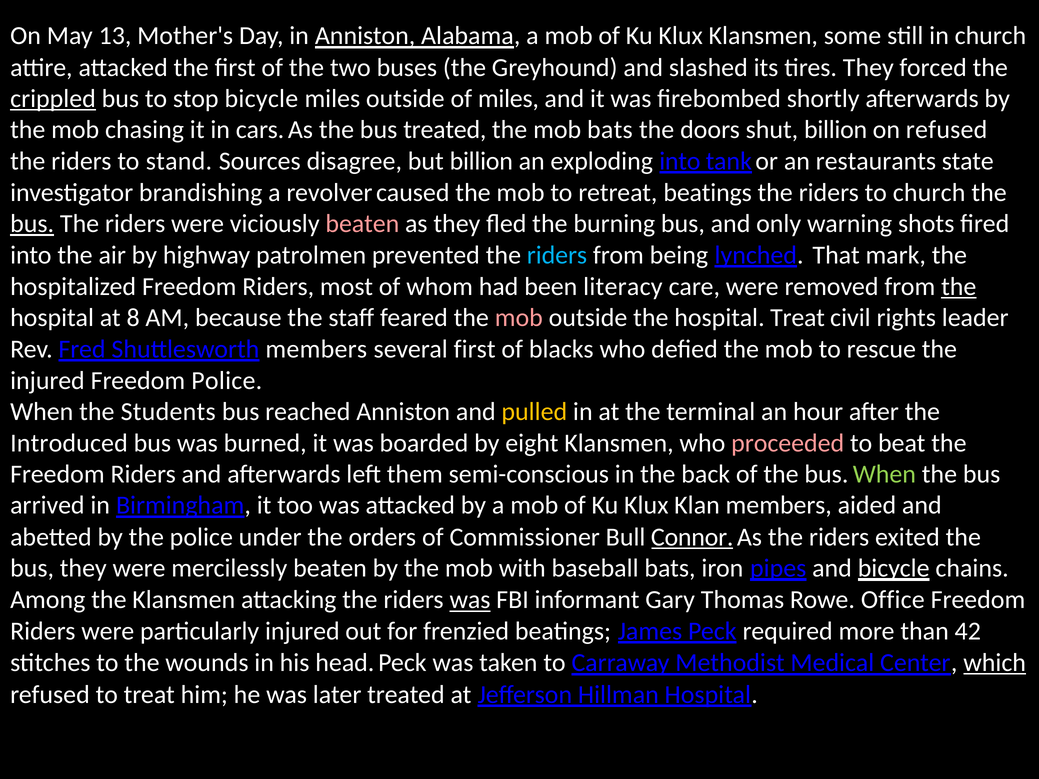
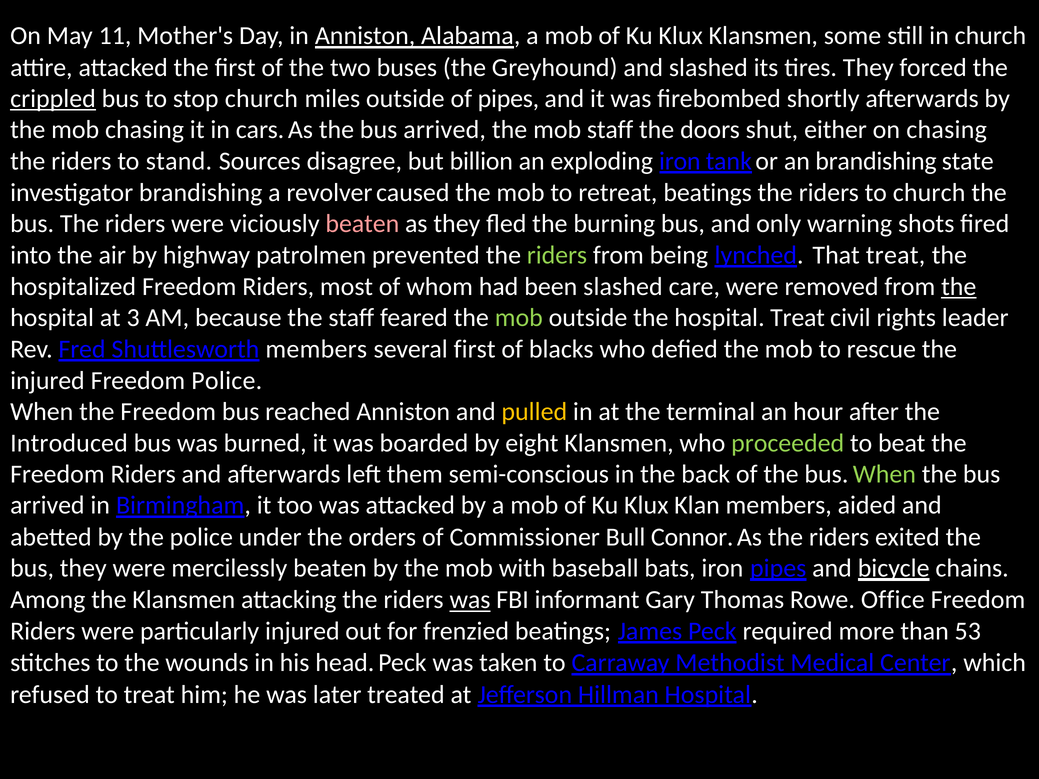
13: 13 -> 11 (115, 36)
stop bicycle: bicycle -> church (261, 99)
of miles: miles -> pipes (508, 99)
As the bus treated: treated -> arrived (445, 130)
mob bats: bats -> staff (610, 130)
shut billion: billion -> either (836, 130)
on refused: refused -> chasing (947, 130)
exploding into: into -> iron (680, 161)
an restaurants: restaurants -> brandishing (876, 161)
bus underline: present -> none (32, 224)
riders colour: light blue -> light green (557, 255)
That mark: mark -> treat (896, 255)
been literacy: literacy -> slashed (623, 287)
8: 8 -> 3 (133, 318)
mob colour: pink -> light green (519, 318)
When the Students: Students -> Freedom (168, 412)
proceeded colour: pink -> light green (788, 443)
Connor underline: present -> none (692, 537)
42: 42 -> 53 (968, 631)
which underline: present -> none (995, 663)
